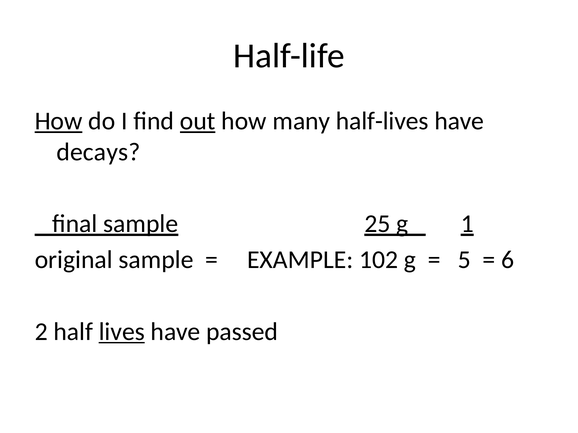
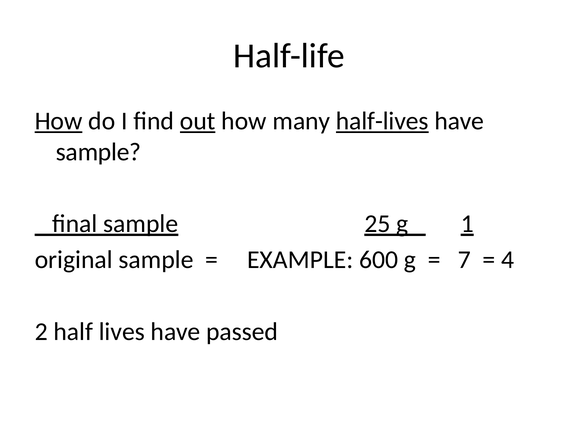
half-lives underline: none -> present (382, 121)
decays: decays -> sample (99, 152)
102: 102 -> 600 (379, 260)
5: 5 -> 7 (464, 260)
6: 6 -> 4 (508, 260)
lives underline: present -> none (122, 332)
